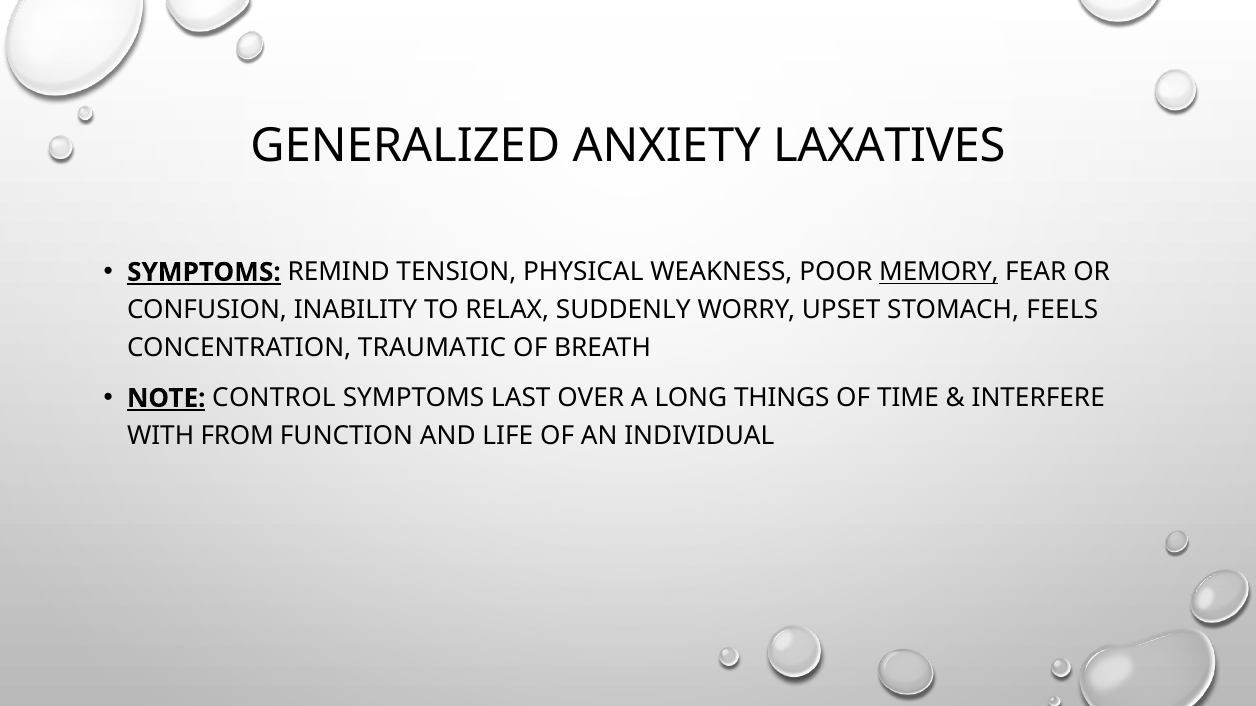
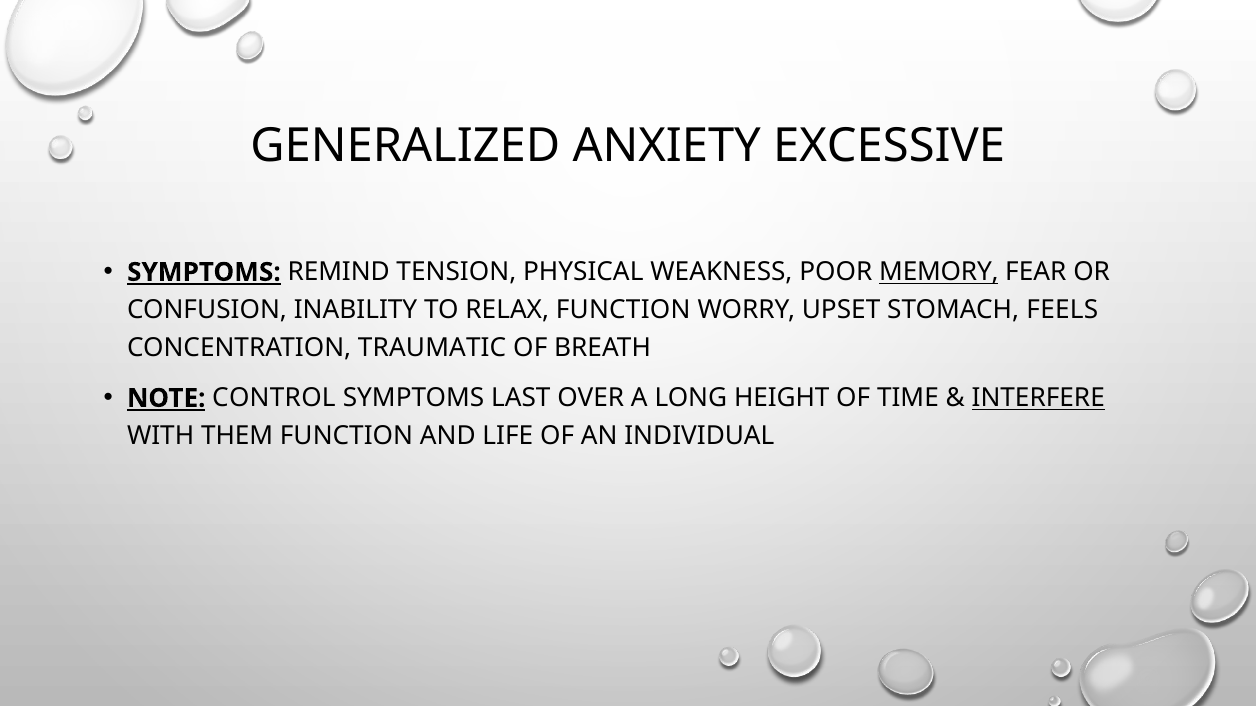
LAXATIVES: LAXATIVES -> EXCESSIVE (889, 146)
RELAX SUDDENLY: SUDDENLY -> FUNCTION (623, 310)
THINGS: THINGS -> HEIGHT (782, 398)
INTERFERE underline: none -> present (1038, 398)
FROM: FROM -> THEM (237, 436)
